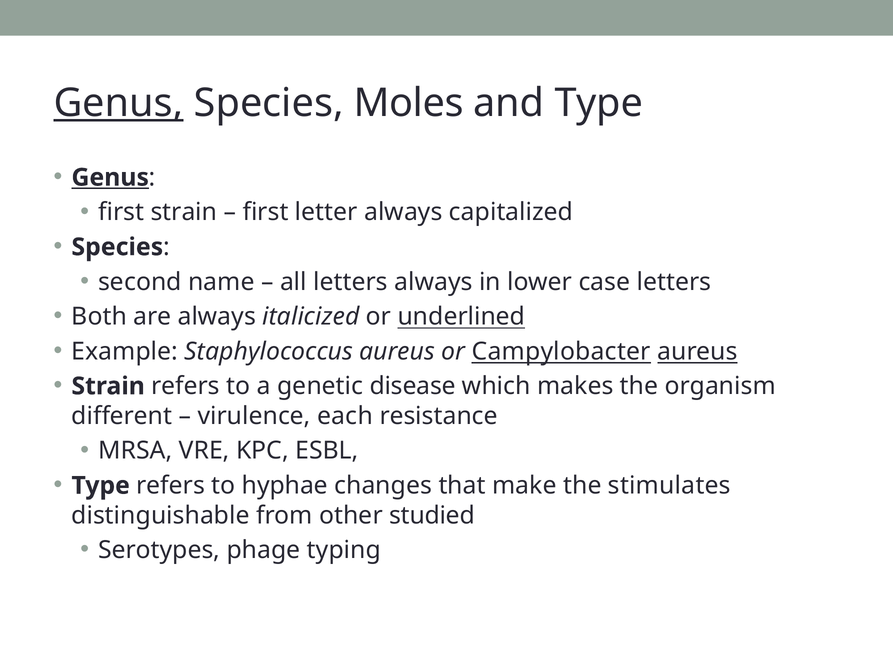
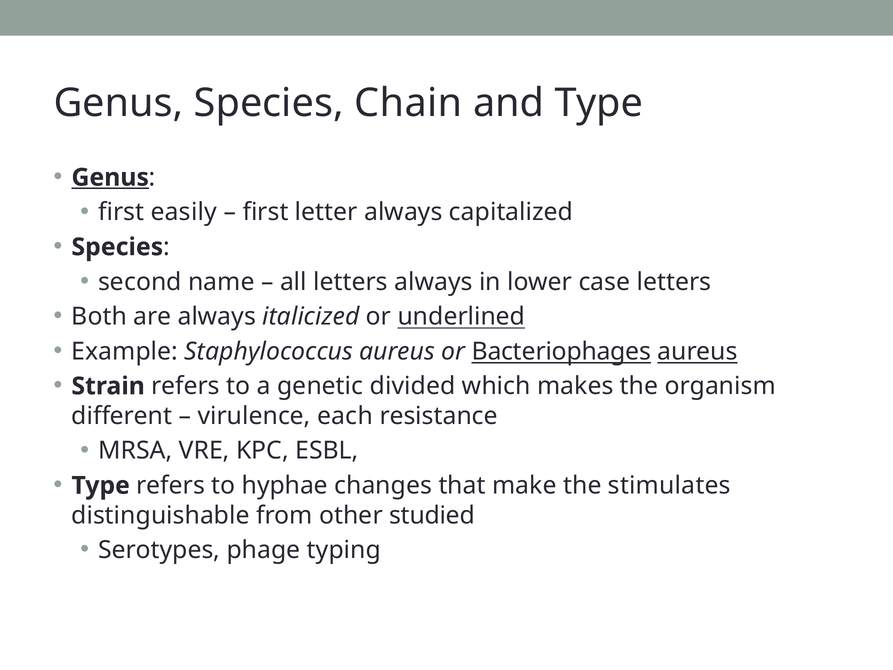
Genus underline: present -> none (119, 103)
Moles: Moles -> Chain (408, 103)
first strain: strain -> easily (184, 212)
Campylobacter: Campylobacter -> Bacteriophages (561, 351)
disease: disease -> divided (413, 386)
